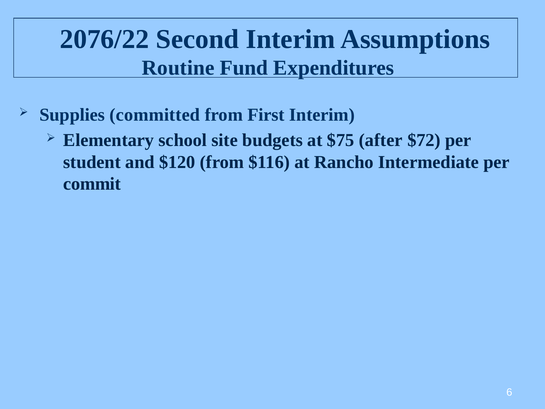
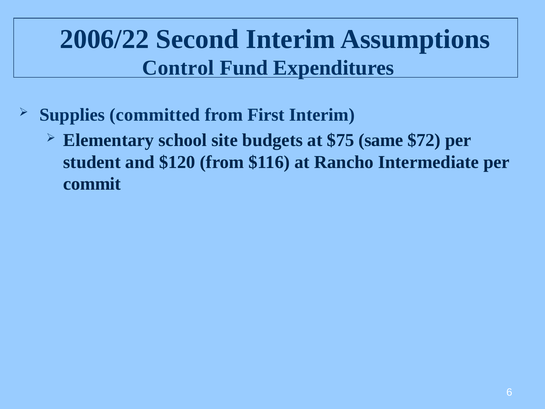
2076/22: 2076/22 -> 2006/22 (104, 39)
Routine: Routine -> Control (178, 68)
after: after -> same (381, 140)
